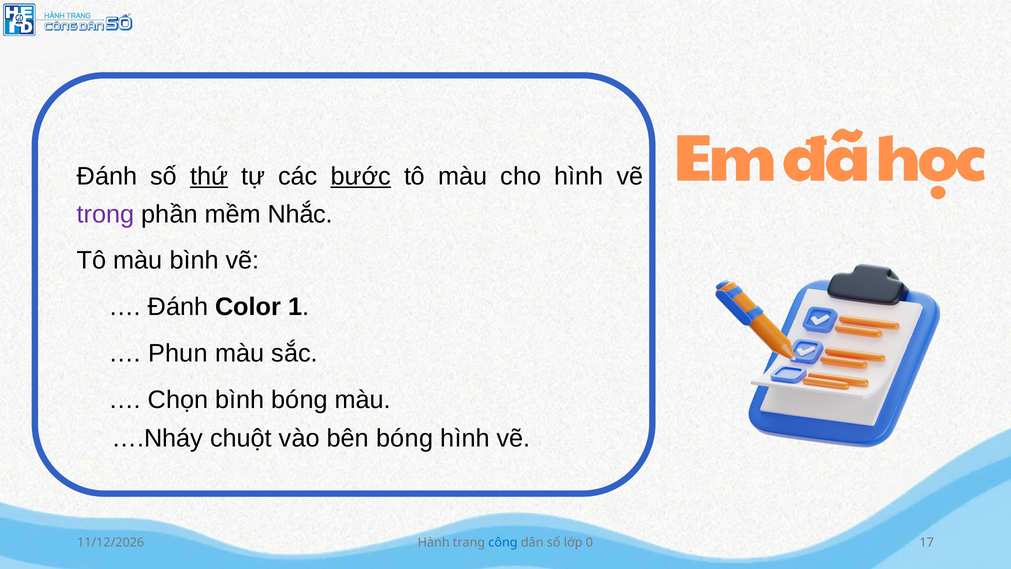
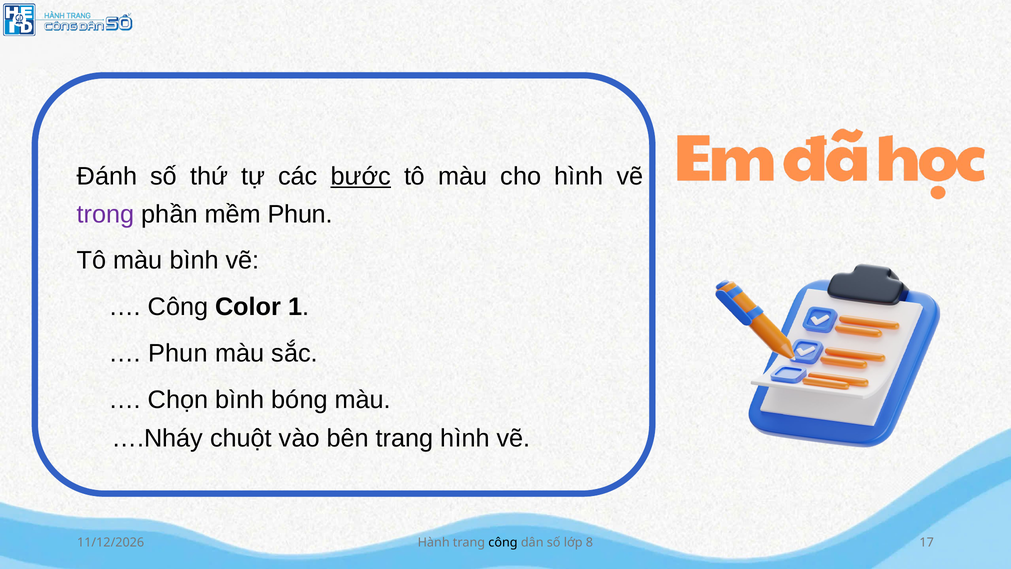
thứ underline: present -> none (209, 176)
mềm Nhắc: Nhắc -> Phun (300, 214)
Đánh: Đánh -> Công (178, 307)
bên bóng: bóng -> trang (405, 438)
công colour: blue -> black (503, 542)
0: 0 -> 8 (589, 542)
